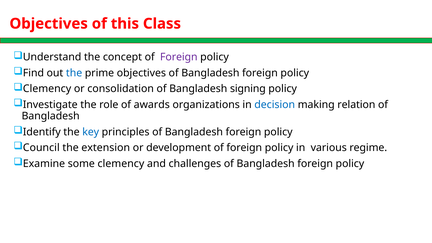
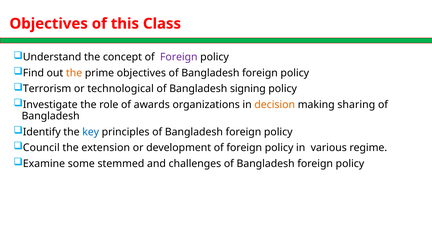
the colour: blue -> orange (74, 73)
Clemency: Clemency -> Terrorism (47, 89)
consolidation: consolidation -> technological (121, 89)
decision colour: blue -> orange (275, 105)
relation: relation -> sharing (356, 105)
some clemency: clemency -> stemmed (121, 164)
